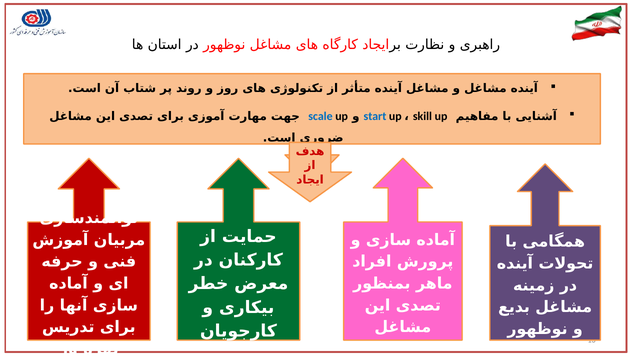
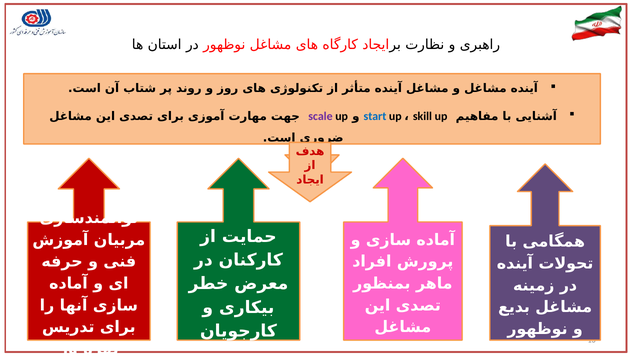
scale colour: blue -> purple (320, 116)
